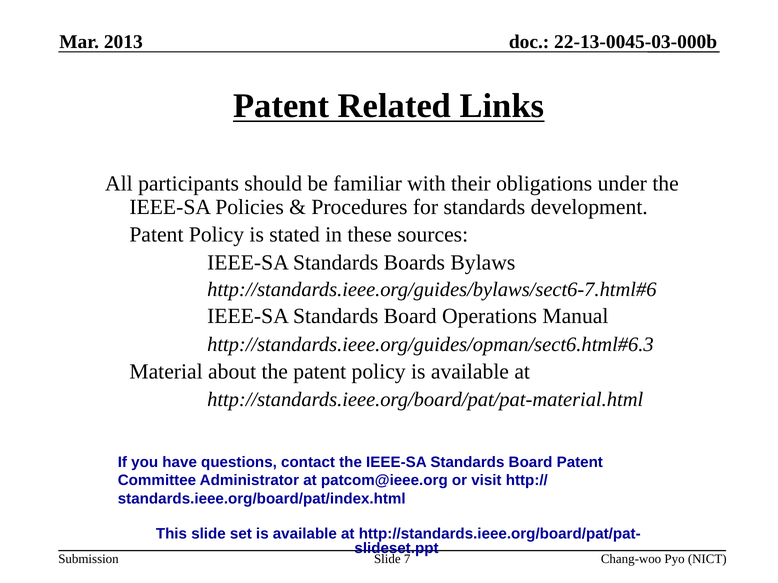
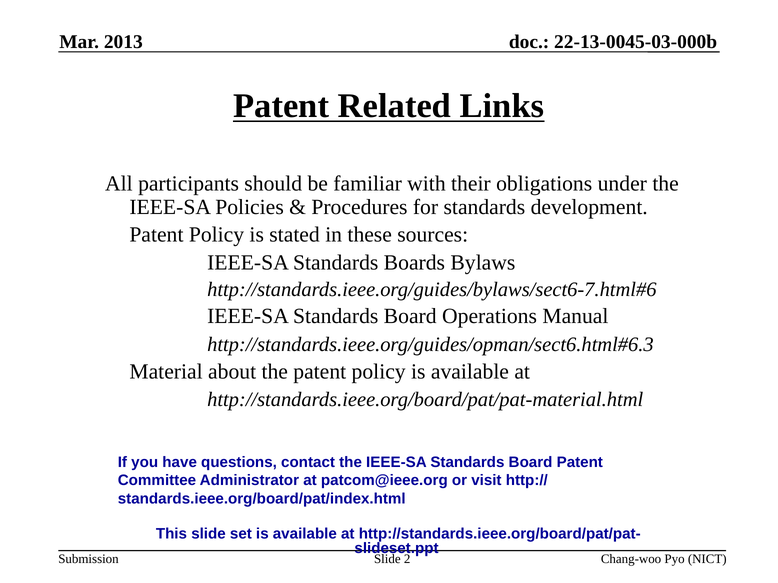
7: 7 -> 2 (407, 560)
